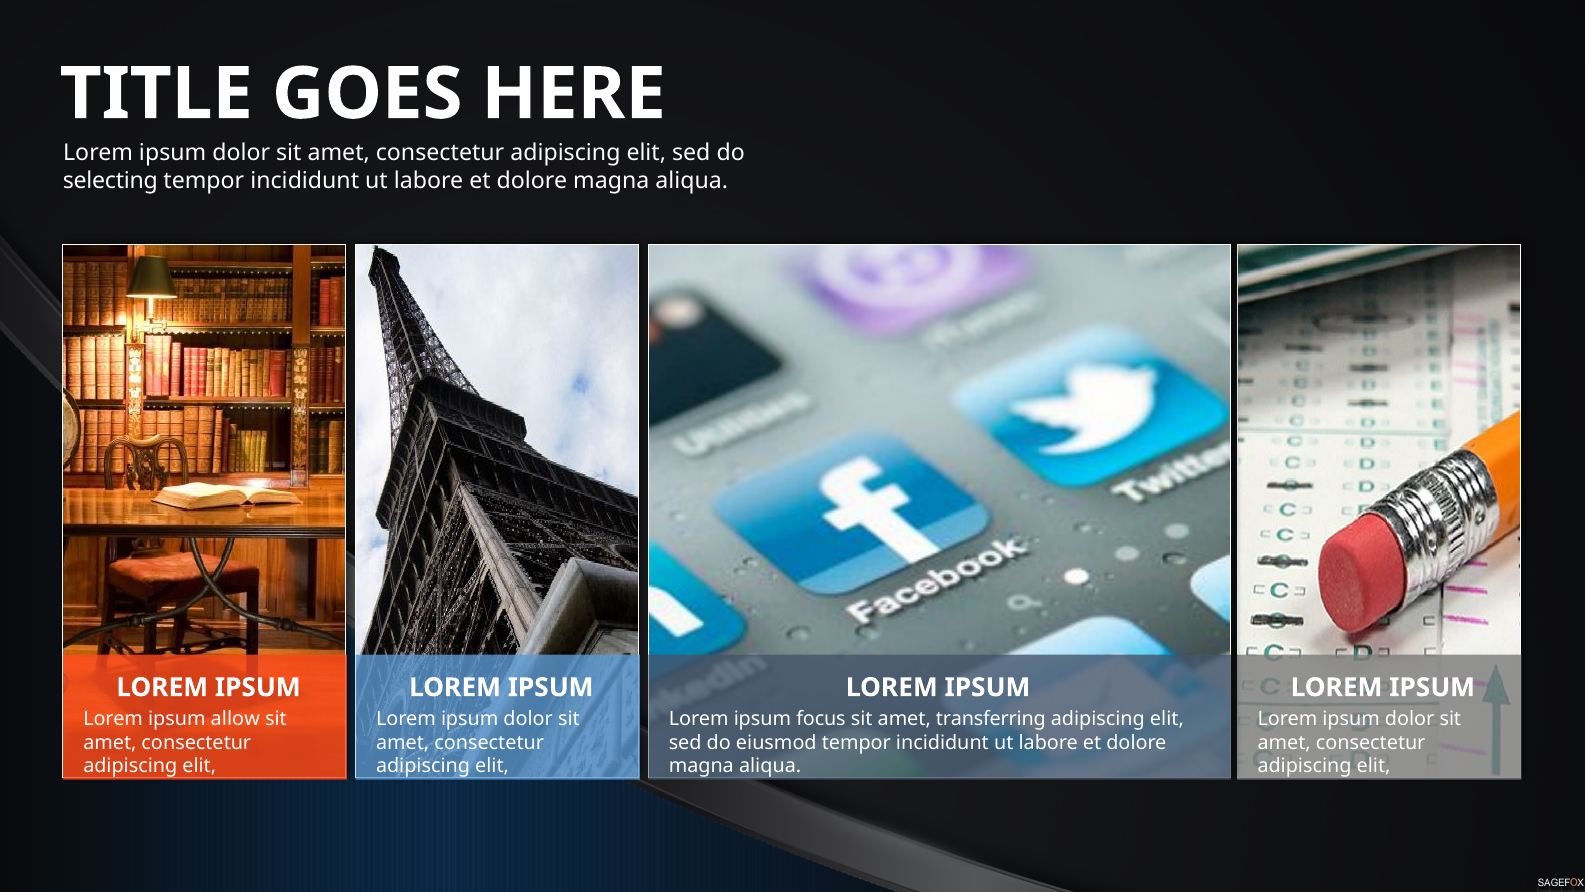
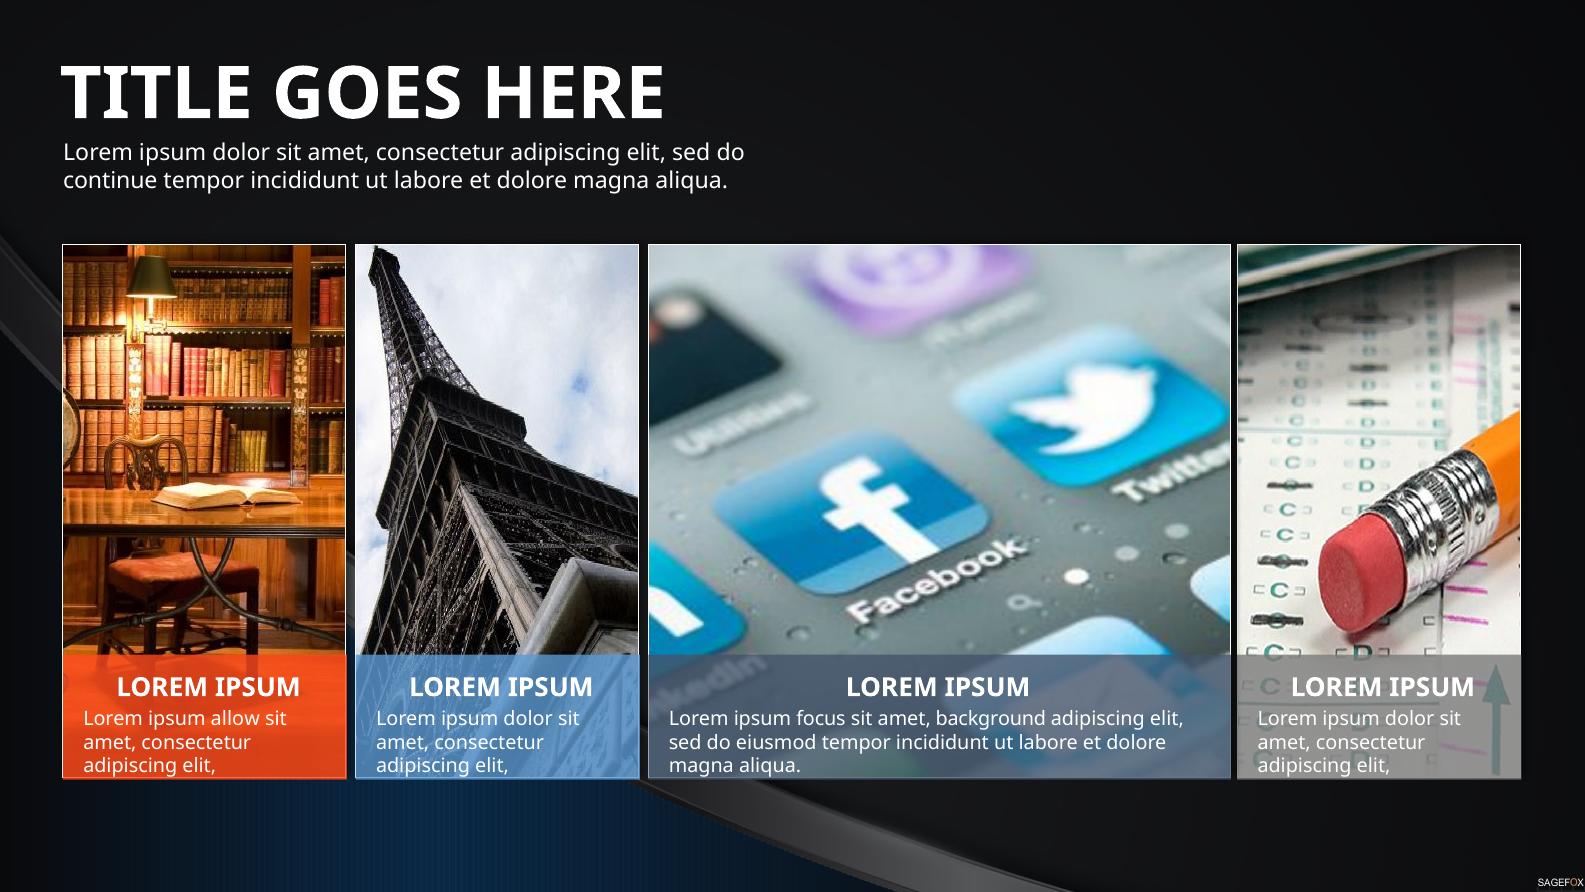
selecting: selecting -> continue (110, 181)
transferring: transferring -> background (991, 718)
